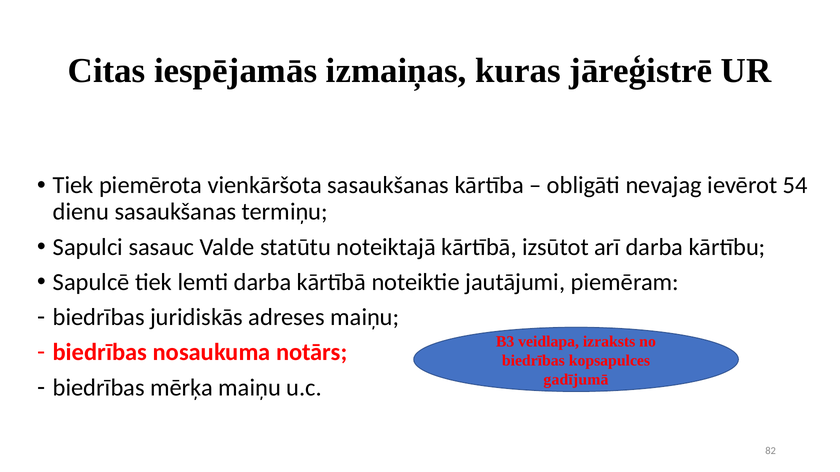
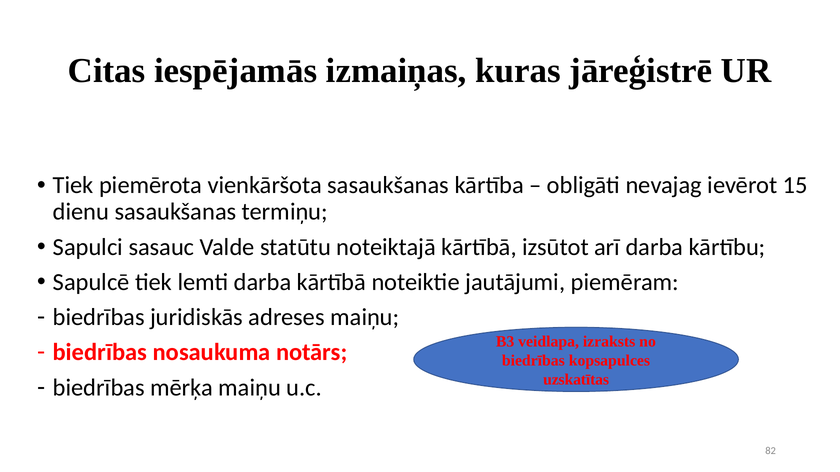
54: 54 -> 15 (795, 186)
gadījumā: gadījumā -> uzskatītas (576, 380)
